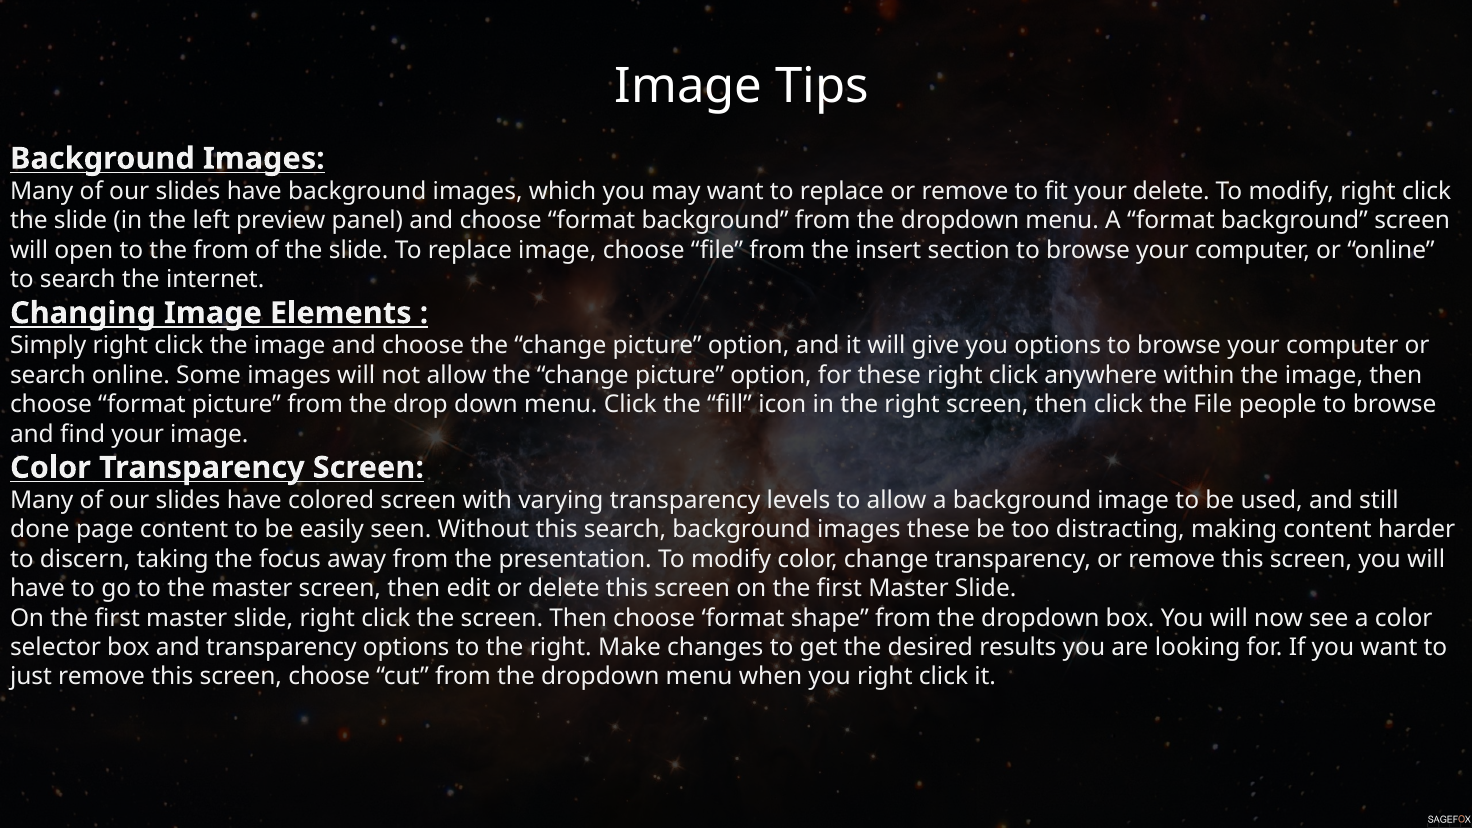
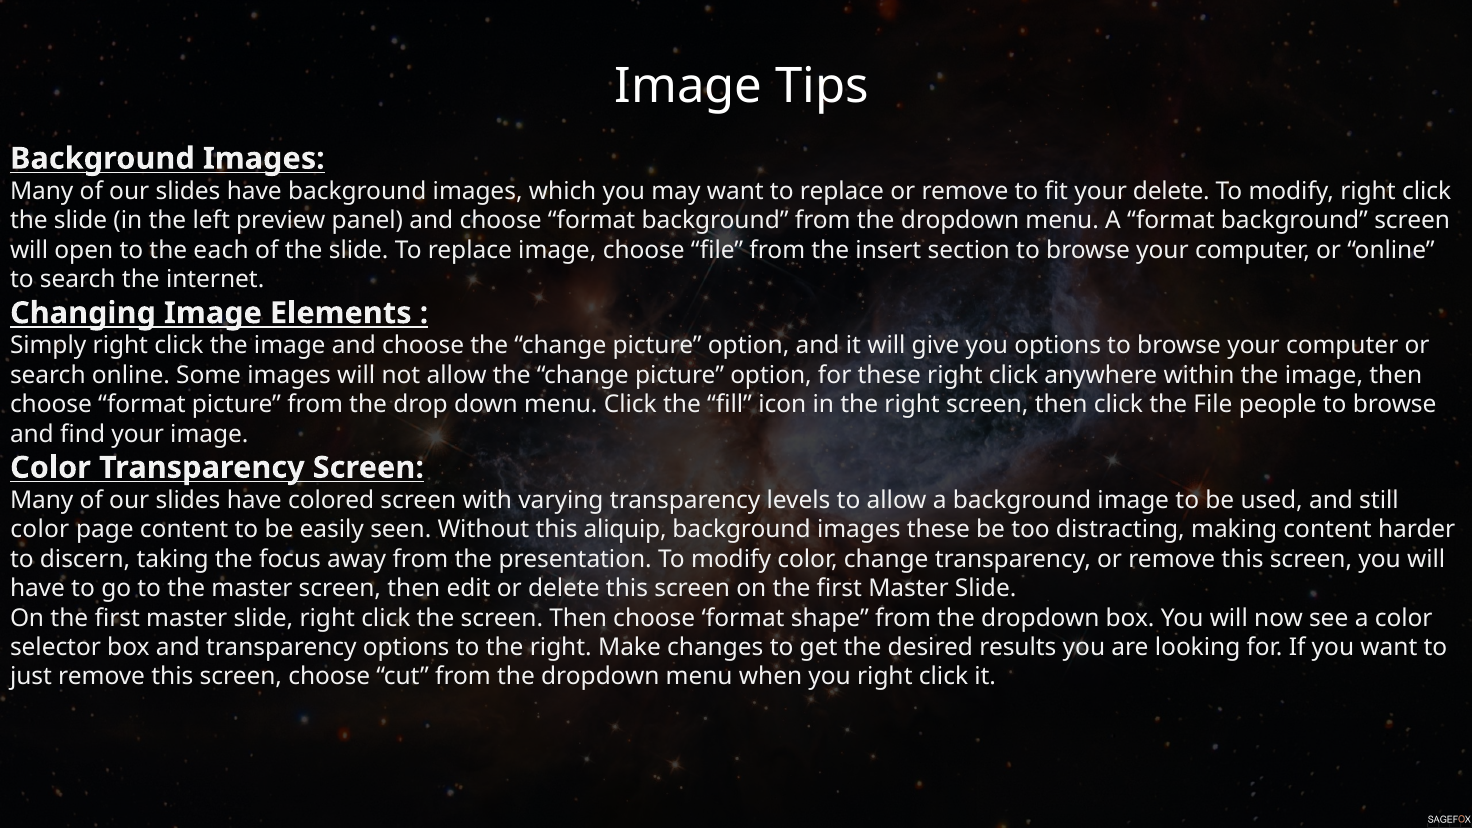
the from: from -> each (221, 250)
done: done -> color (40, 530)
this search: search -> aliquip (625, 530)
